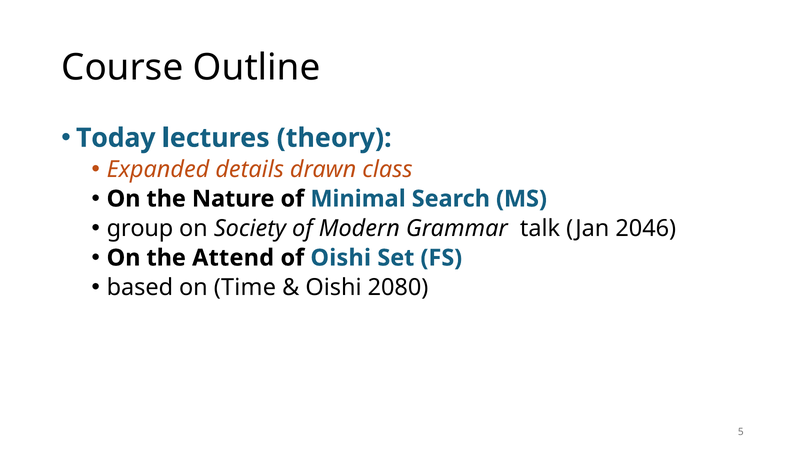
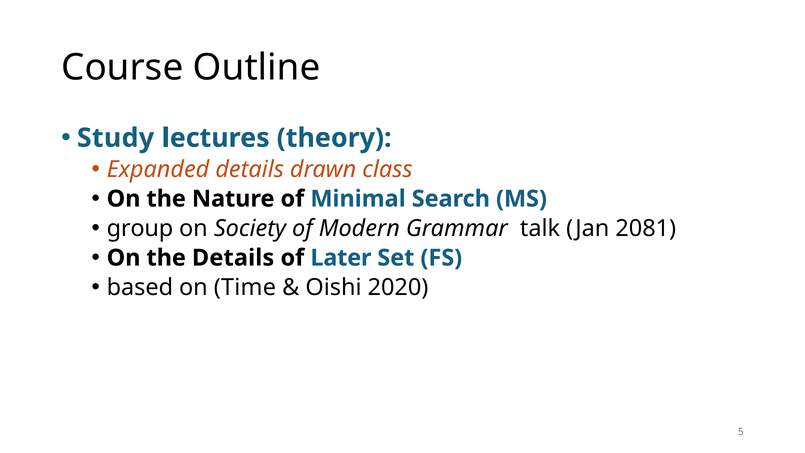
Today: Today -> Study (116, 138)
2046: 2046 -> 2081 (646, 228)
the Attend: Attend -> Details (233, 258)
of Oishi: Oishi -> Later (341, 258)
2080: 2080 -> 2020 (398, 287)
